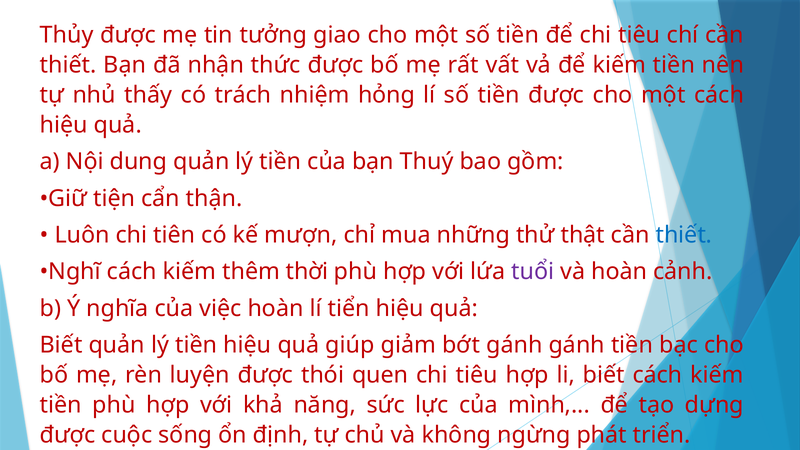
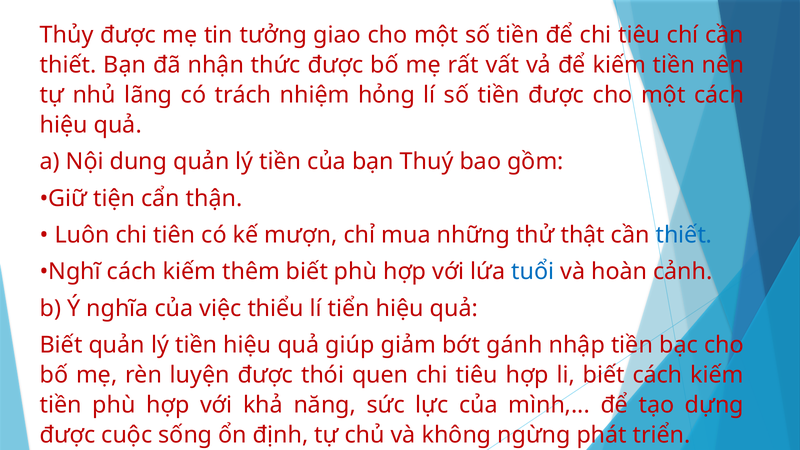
thấy: thấy -> lãng (148, 95)
thêm thời: thời -> biết (307, 272)
tuổi colour: purple -> blue (533, 272)
việc hoàn: hoàn -> thiểu (276, 308)
gánh gánh: gánh -> nhập (577, 345)
